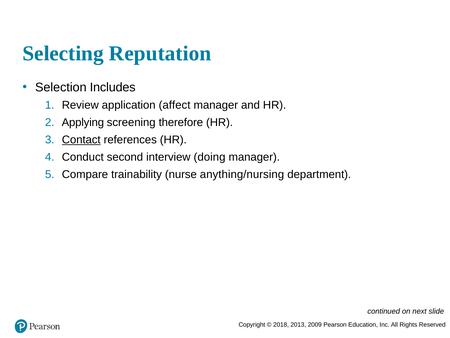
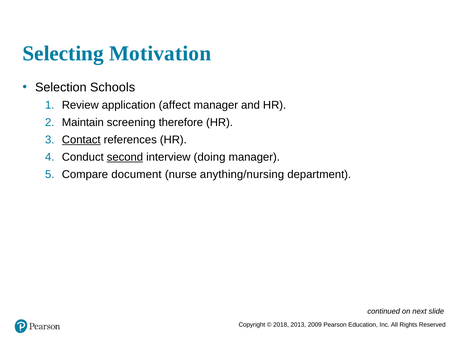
Reputation: Reputation -> Motivation (160, 53)
Includes: Includes -> Schools (113, 87)
Applying: Applying -> Maintain (83, 122)
second underline: none -> present (125, 157)
trainability: trainability -> document (136, 174)
